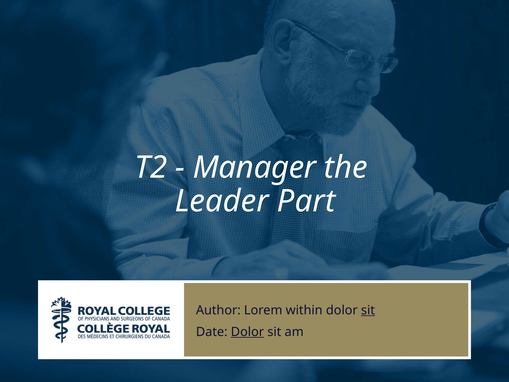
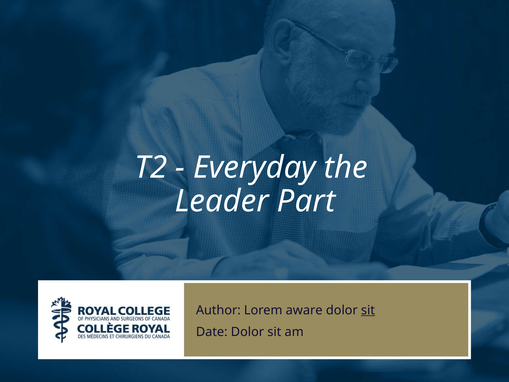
Manager: Manager -> Everyday (254, 168)
within: within -> aware (304, 310)
Dolor underline: present -> none (247, 332)
